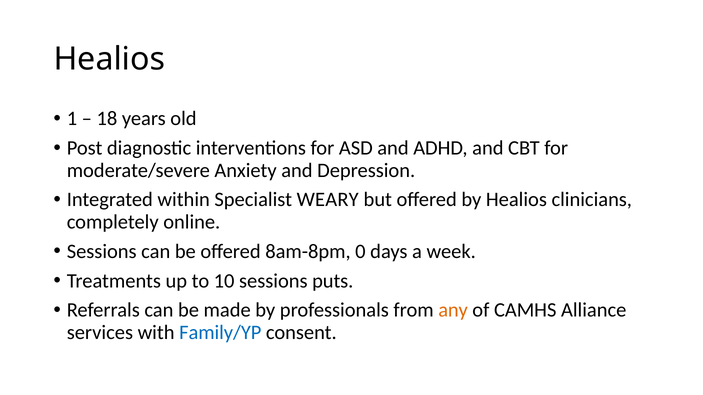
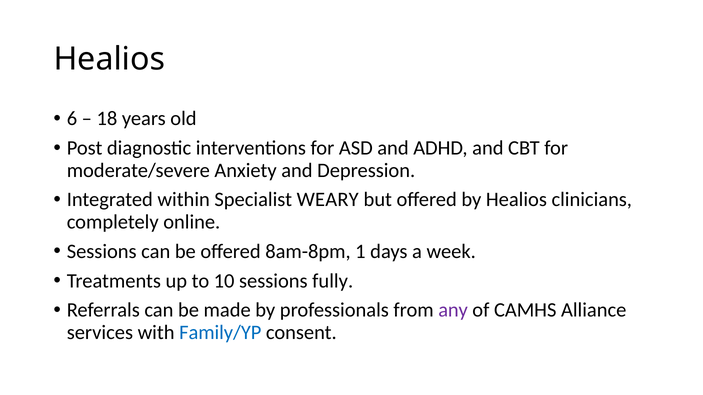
1: 1 -> 6 (72, 119)
0: 0 -> 1 (360, 252)
puts: puts -> fully (333, 281)
any colour: orange -> purple (453, 311)
